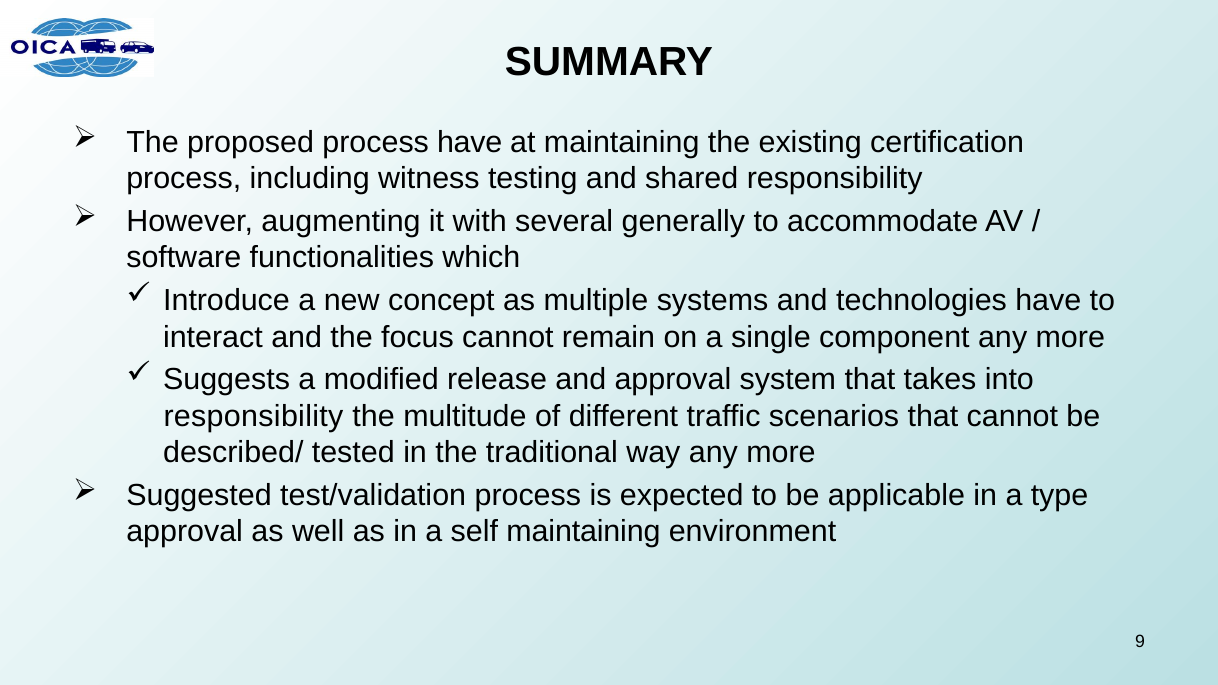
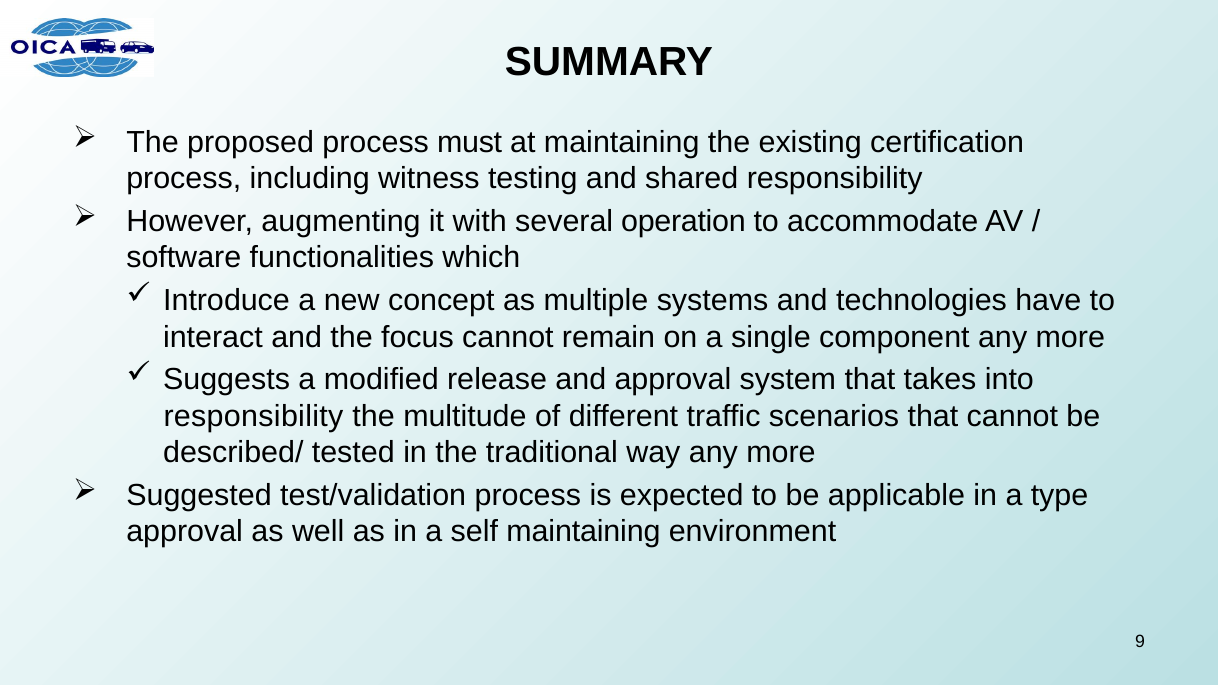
process have: have -> must (470, 142)
generally: generally -> operation (683, 221)
